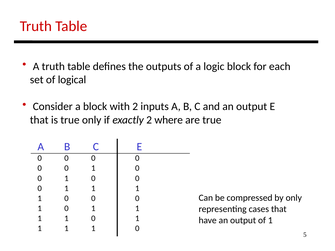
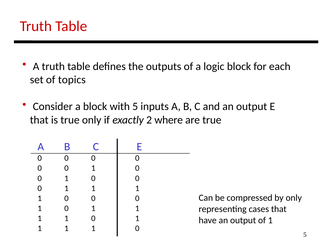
logical: logical -> topics (72, 80)
with 2: 2 -> 5 (135, 107)
